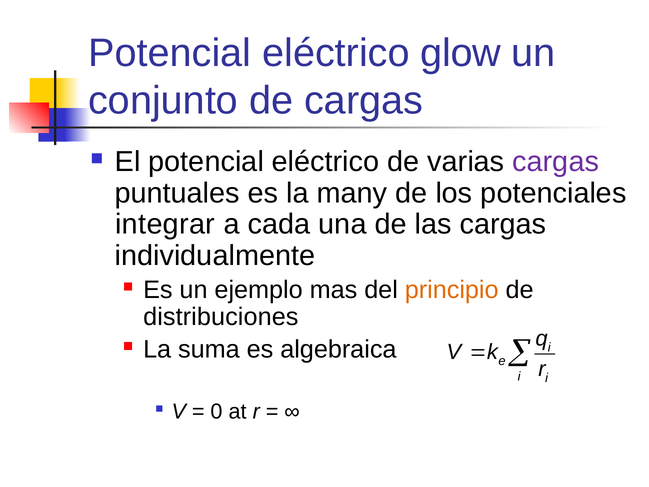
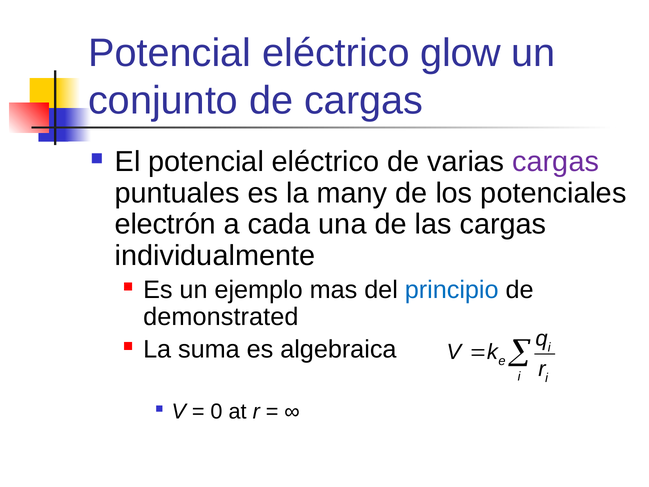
integrar: integrar -> electrón (165, 224)
principio colour: orange -> blue (452, 290)
distribuciones: distribuciones -> demonstrated (221, 317)
